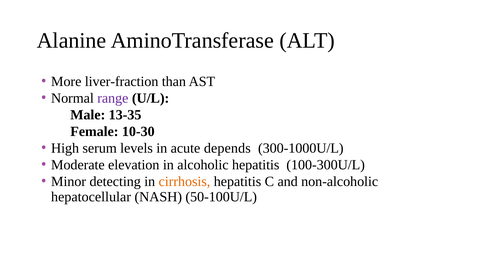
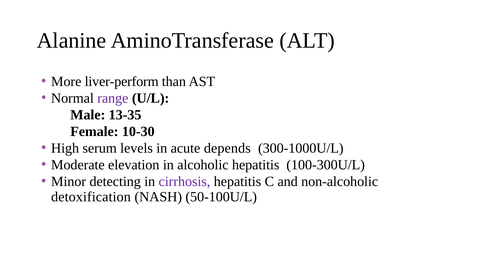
liver-fraction: liver-fraction -> liver-perform (122, 81)
cirrhosis colour: orange -> purple (184, 181)
hepatocellular: hepatocellular -> detoxification (91, 196)
